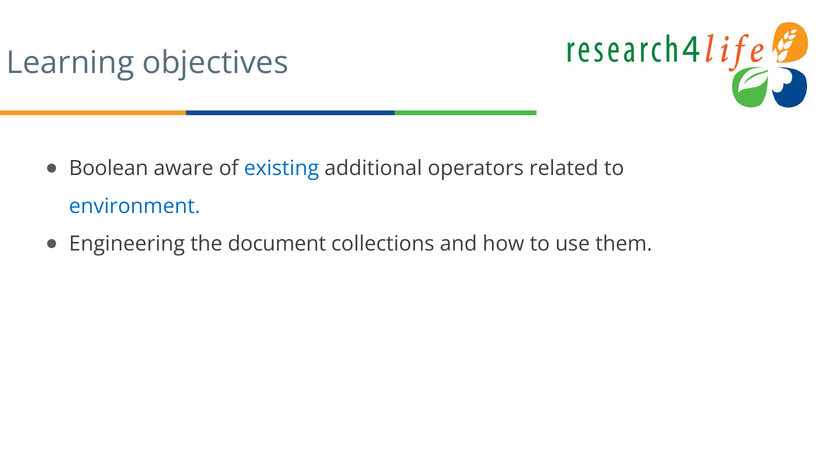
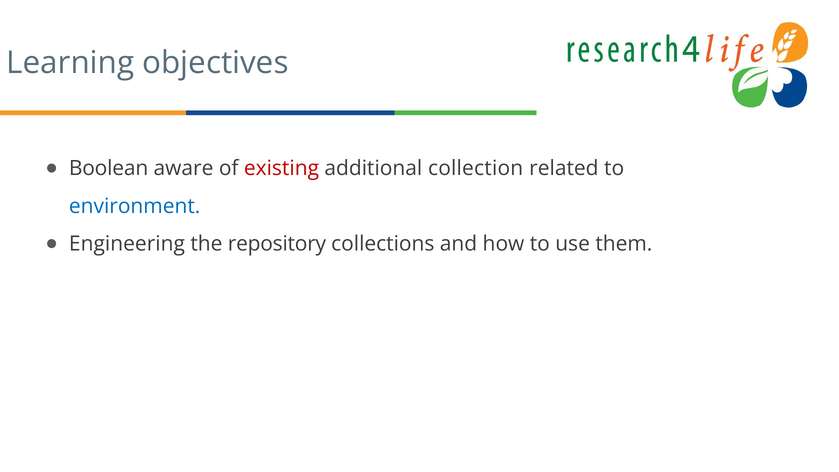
existing colour: blue -> red (281, 168)
operators: operators -> collection (476, 168)
document: document -> repository (277, 244)
